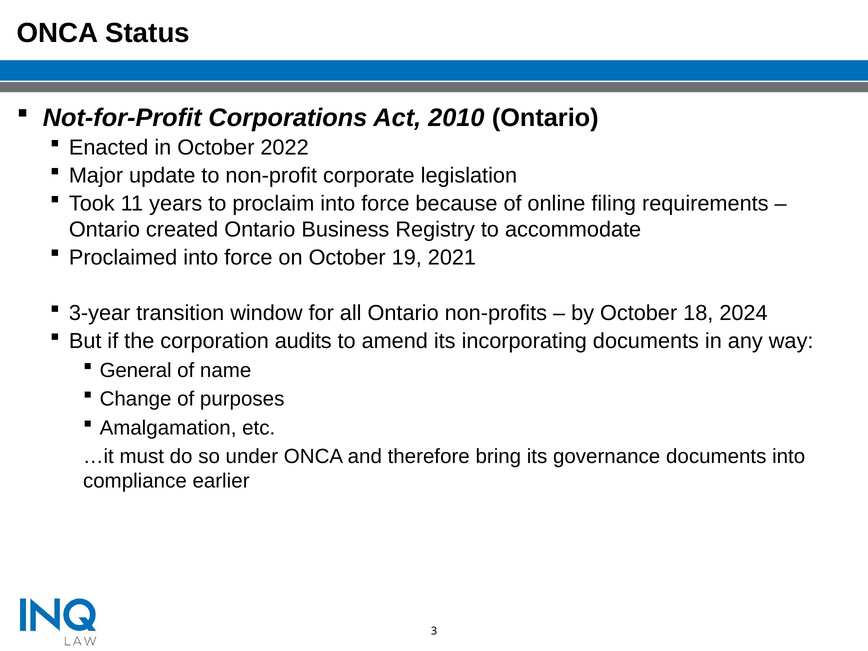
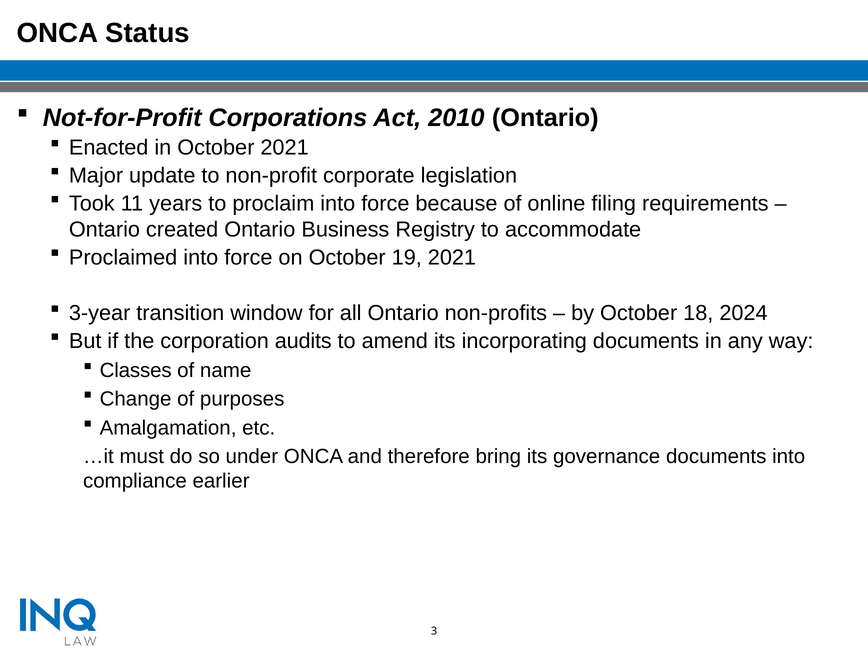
October 2022: 2022 -> 2021 (285, 148)
General: General -> Classes (136, 370)
